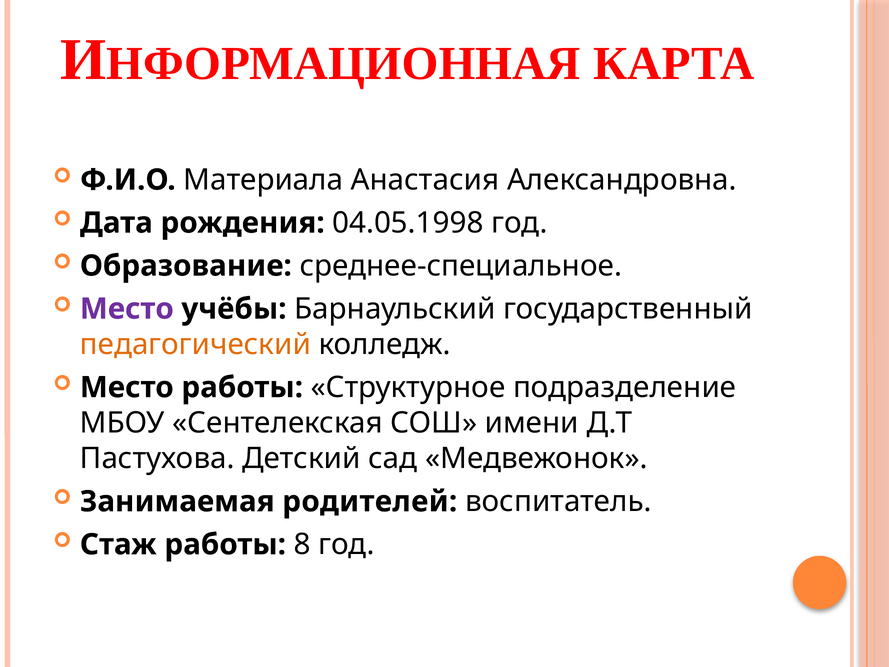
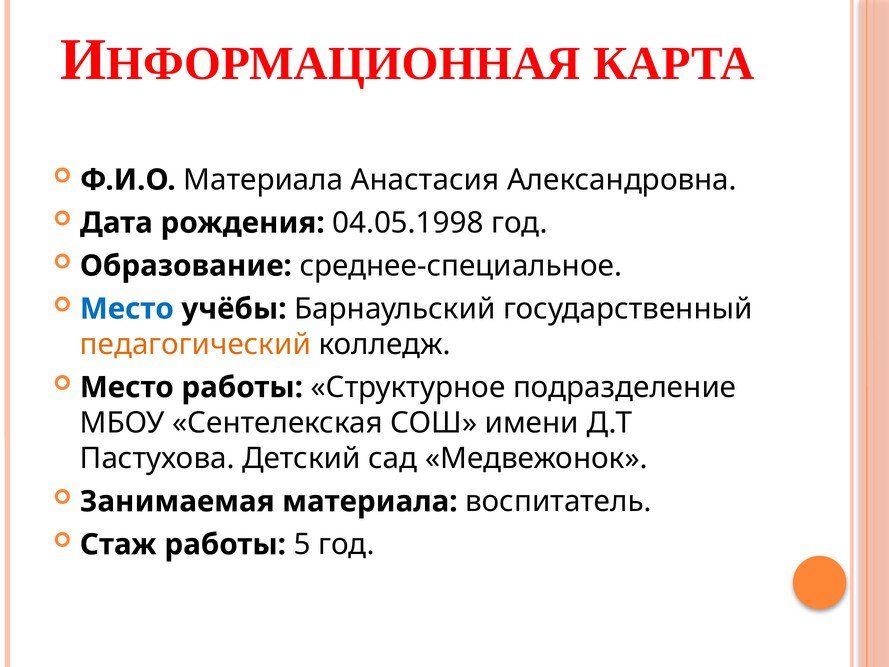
Место colour: purple -> blue (127, 309)
Занимаемая родителей: родителей -> материала (370, 501)
8: 8 -> 5 (302, 544)
